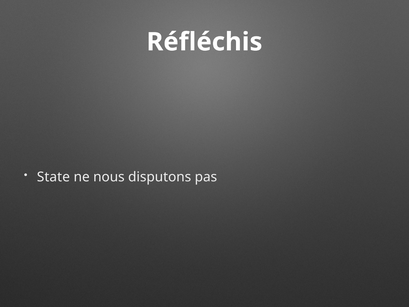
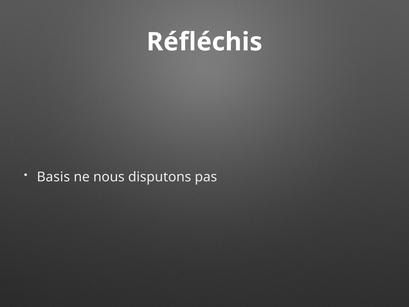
State: State -> Basis (53, 177)
